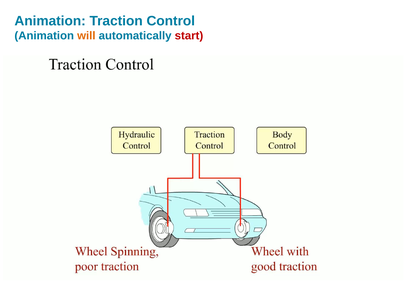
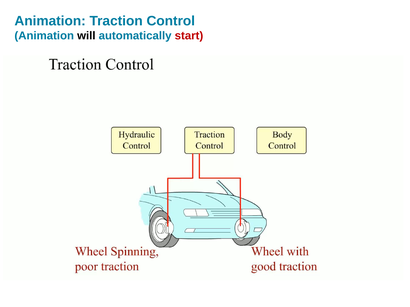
will colour: orange -> black (86, 36)
